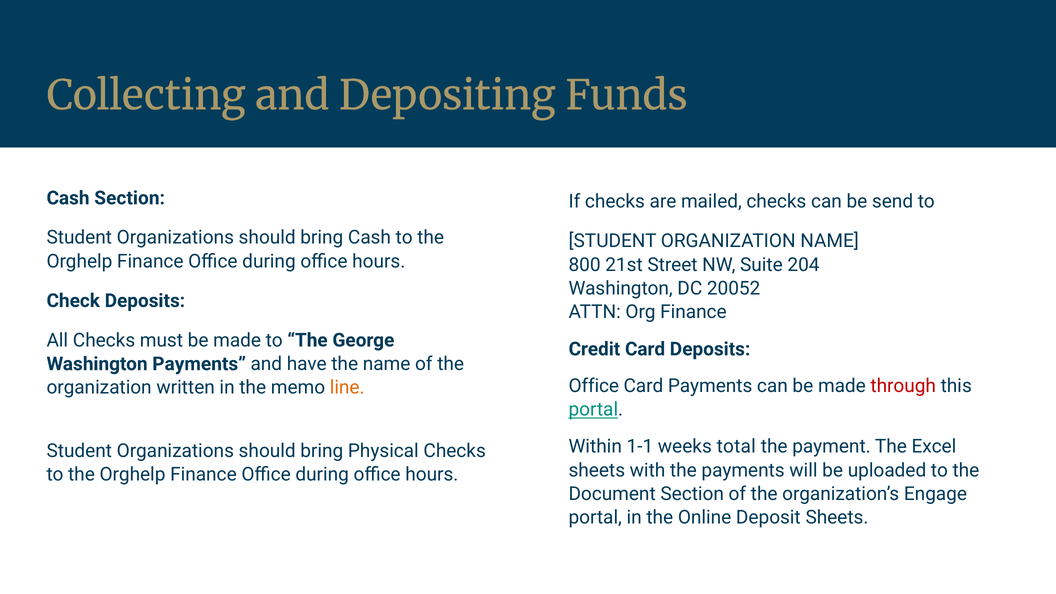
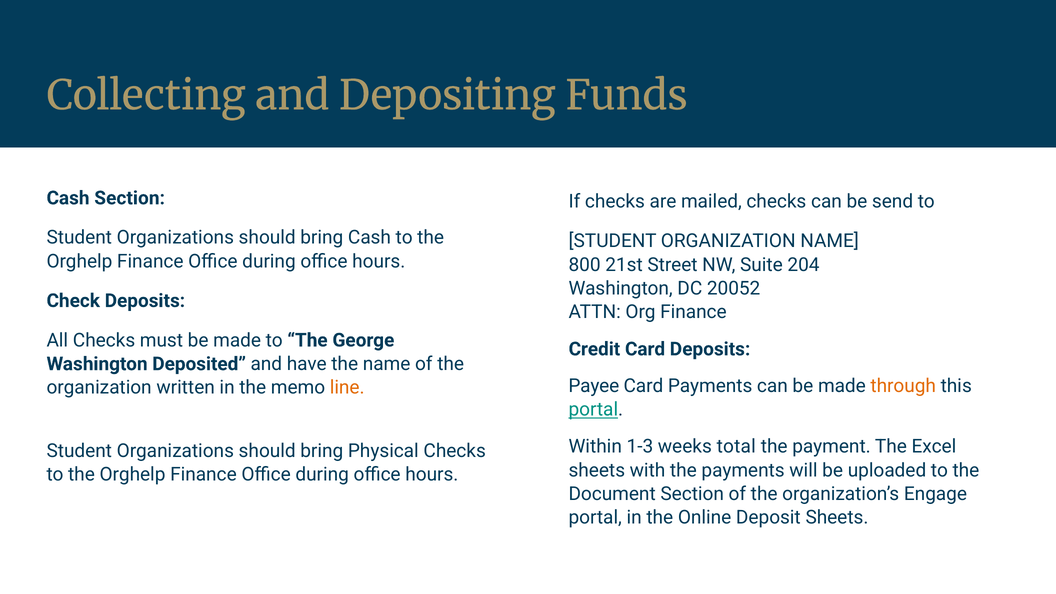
Washington Payments: Payments -> Deposited (199, 364)
Office: Office -> Payee (594, 386)
through colour: red -> orange (903, 386)
1-1: 1-1 -> 1-3 (640, 447)
